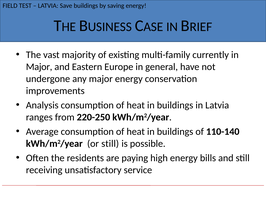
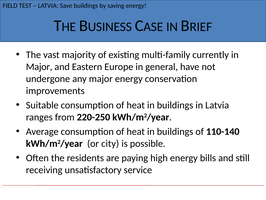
Analysis: Analysis -> Suitable (42, 105)
or still: still -> city (110, 143)
